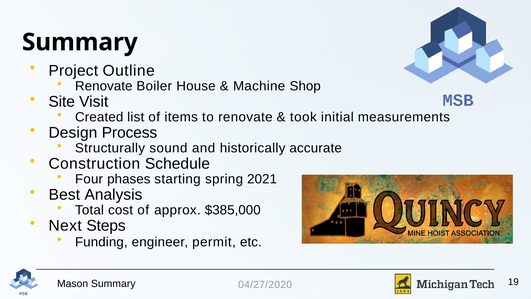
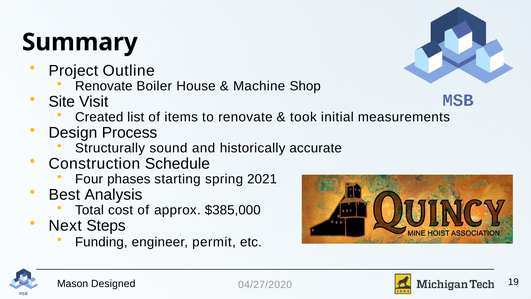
Mason Summary: Summary -> Designed (113, 284)
